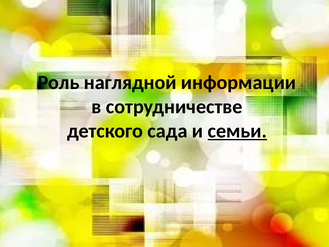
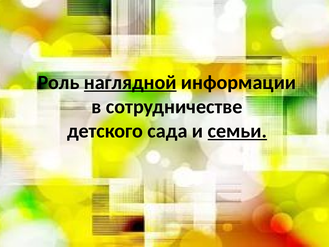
наглядной underline: none -> present (130, 82)
